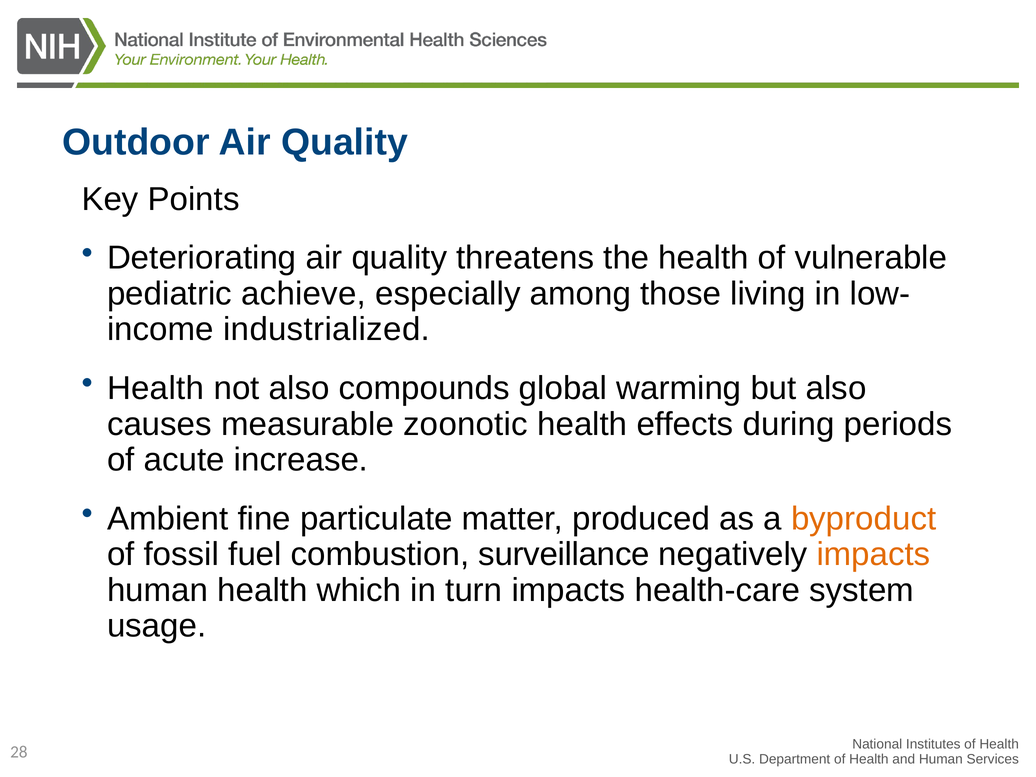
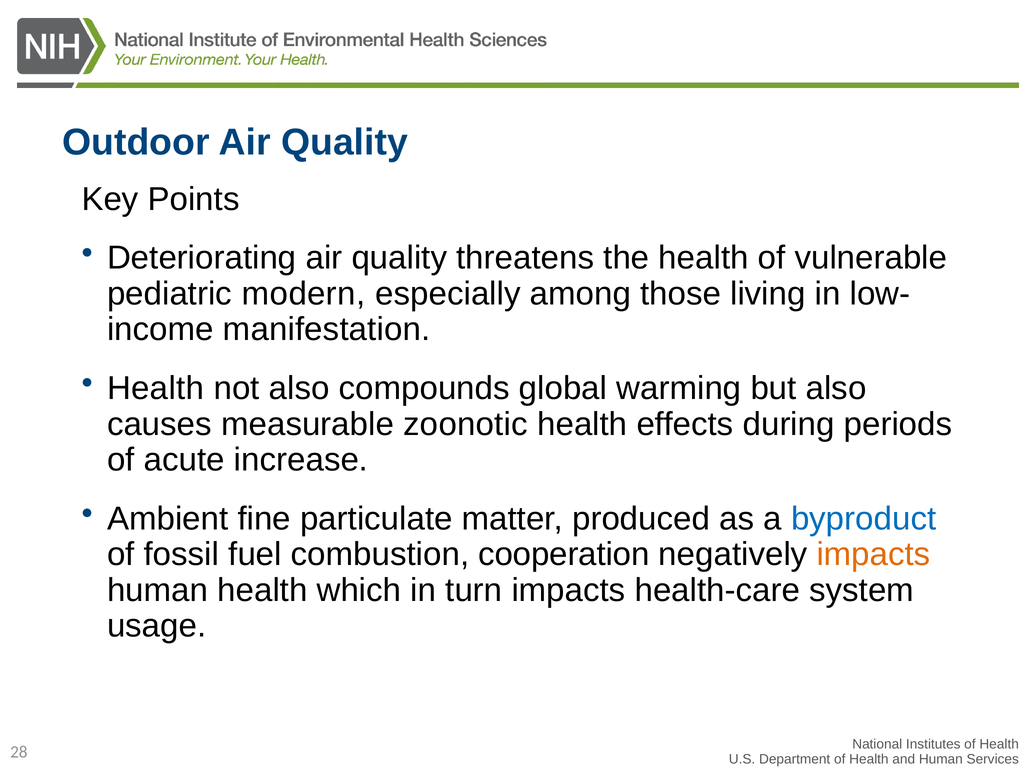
achieve: achieve -> modern (304, 294)
industrialized: industrialized -> manifestation (327, 329)
byproduct colour: orange -> blue (864, 519)
surveillance: surveillance -> cooperation (564, 554)
